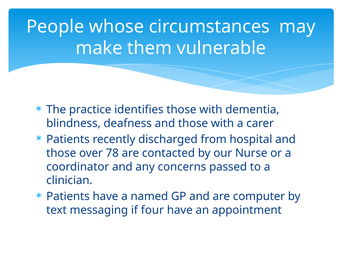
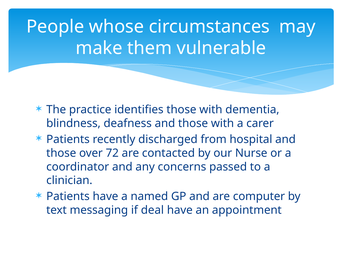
78: 78 -> 72 (112, 153)
four: four -> deal (152, 210)
